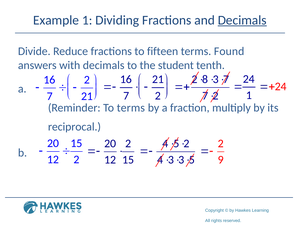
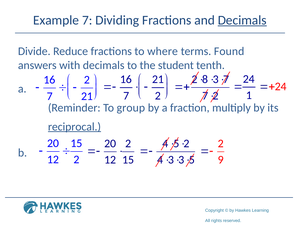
Example 1: 1 -> 7 (87, 20)
fifteen: fifteen -> where (163, 51)
To terms: terms -> group (131, 108)
reciprocal underline: none -> present (74, 127)
